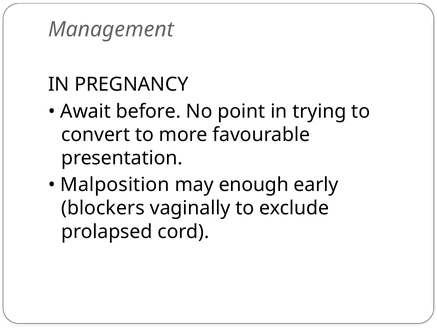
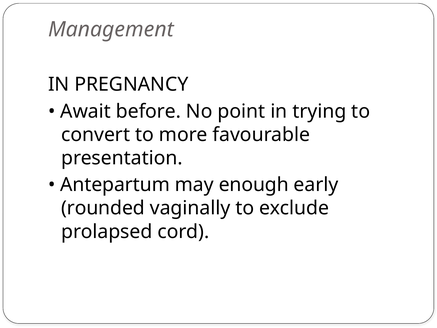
Malposition: Malposition -> Antepartum (115, 185)
blockers: blockers -> rounded (103, 208)
